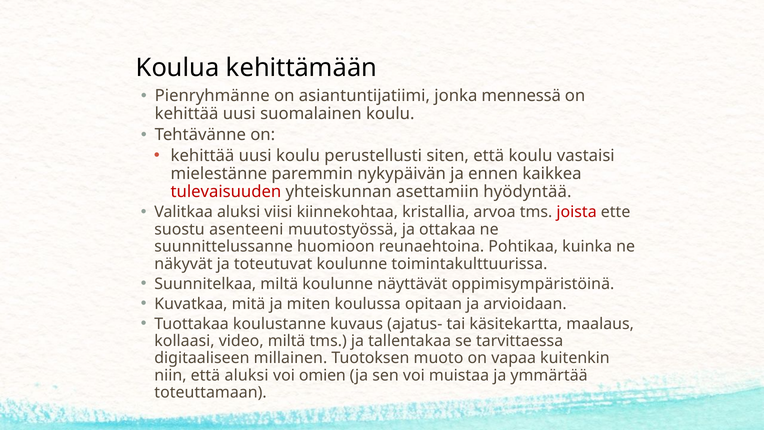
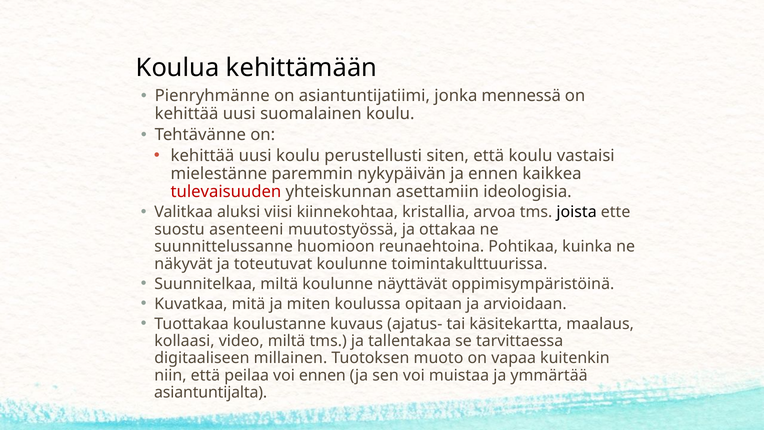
hyödyntää: hyödyntää -> ideologisia (527, 192)
joista colour: red -> black (577, 212)
että aluksi: aluksi -> peilaa (247, 375)
voi omien: omien -> ennen (322, 375)
toteuttamaan: toteuttamaan -> asiantuntijalta (211, 392)
